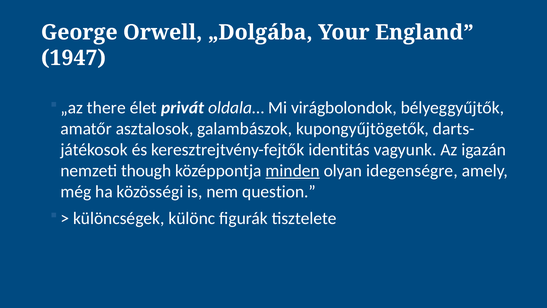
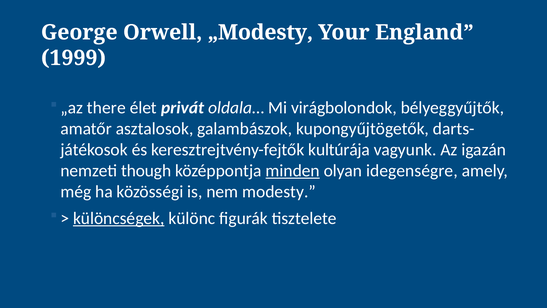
„Dolgába: „Dolgába -> „Modesty (260, 32)
1947: 1947 -> 1999 (73, 58)
identitás: identitás -> kultúrája (339, 150)
question: question -> modesty (279, 192)
különcségek underline: none -> present (119, 218)
